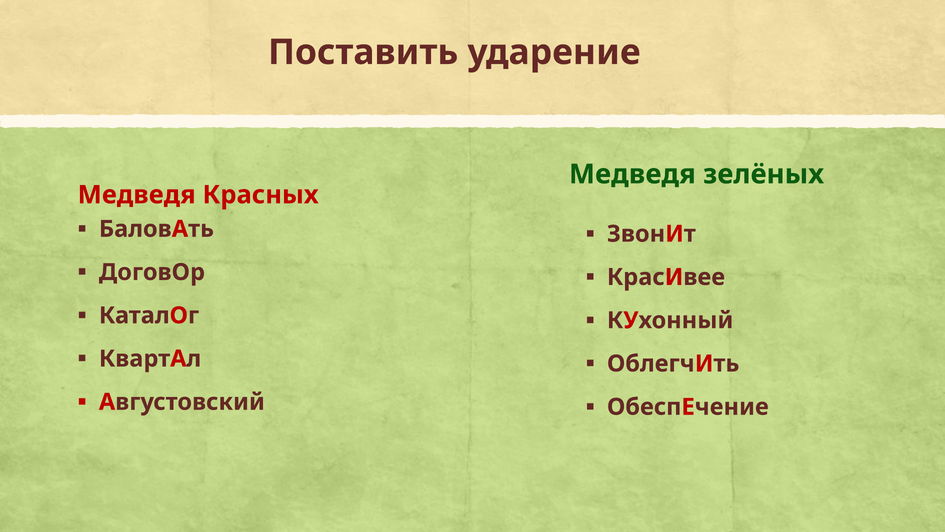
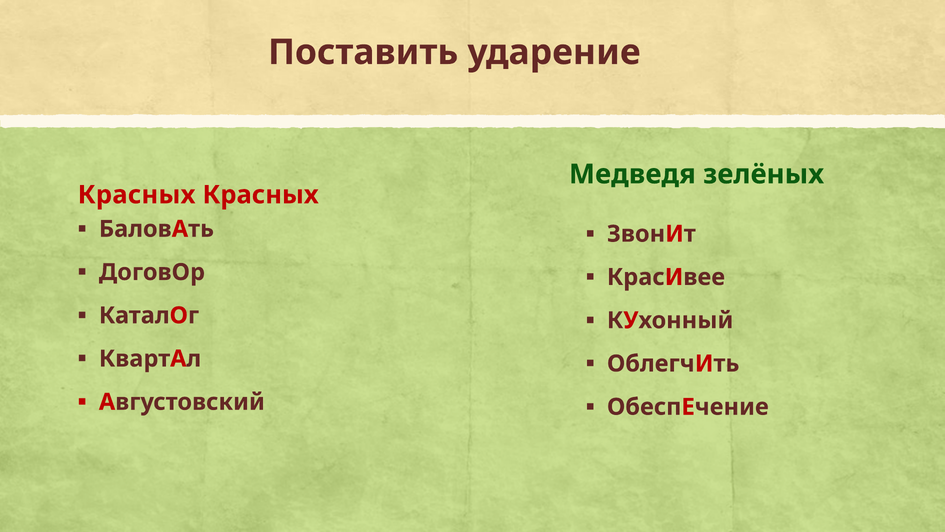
Медведя: Медведя -> Красных (137, 195)
